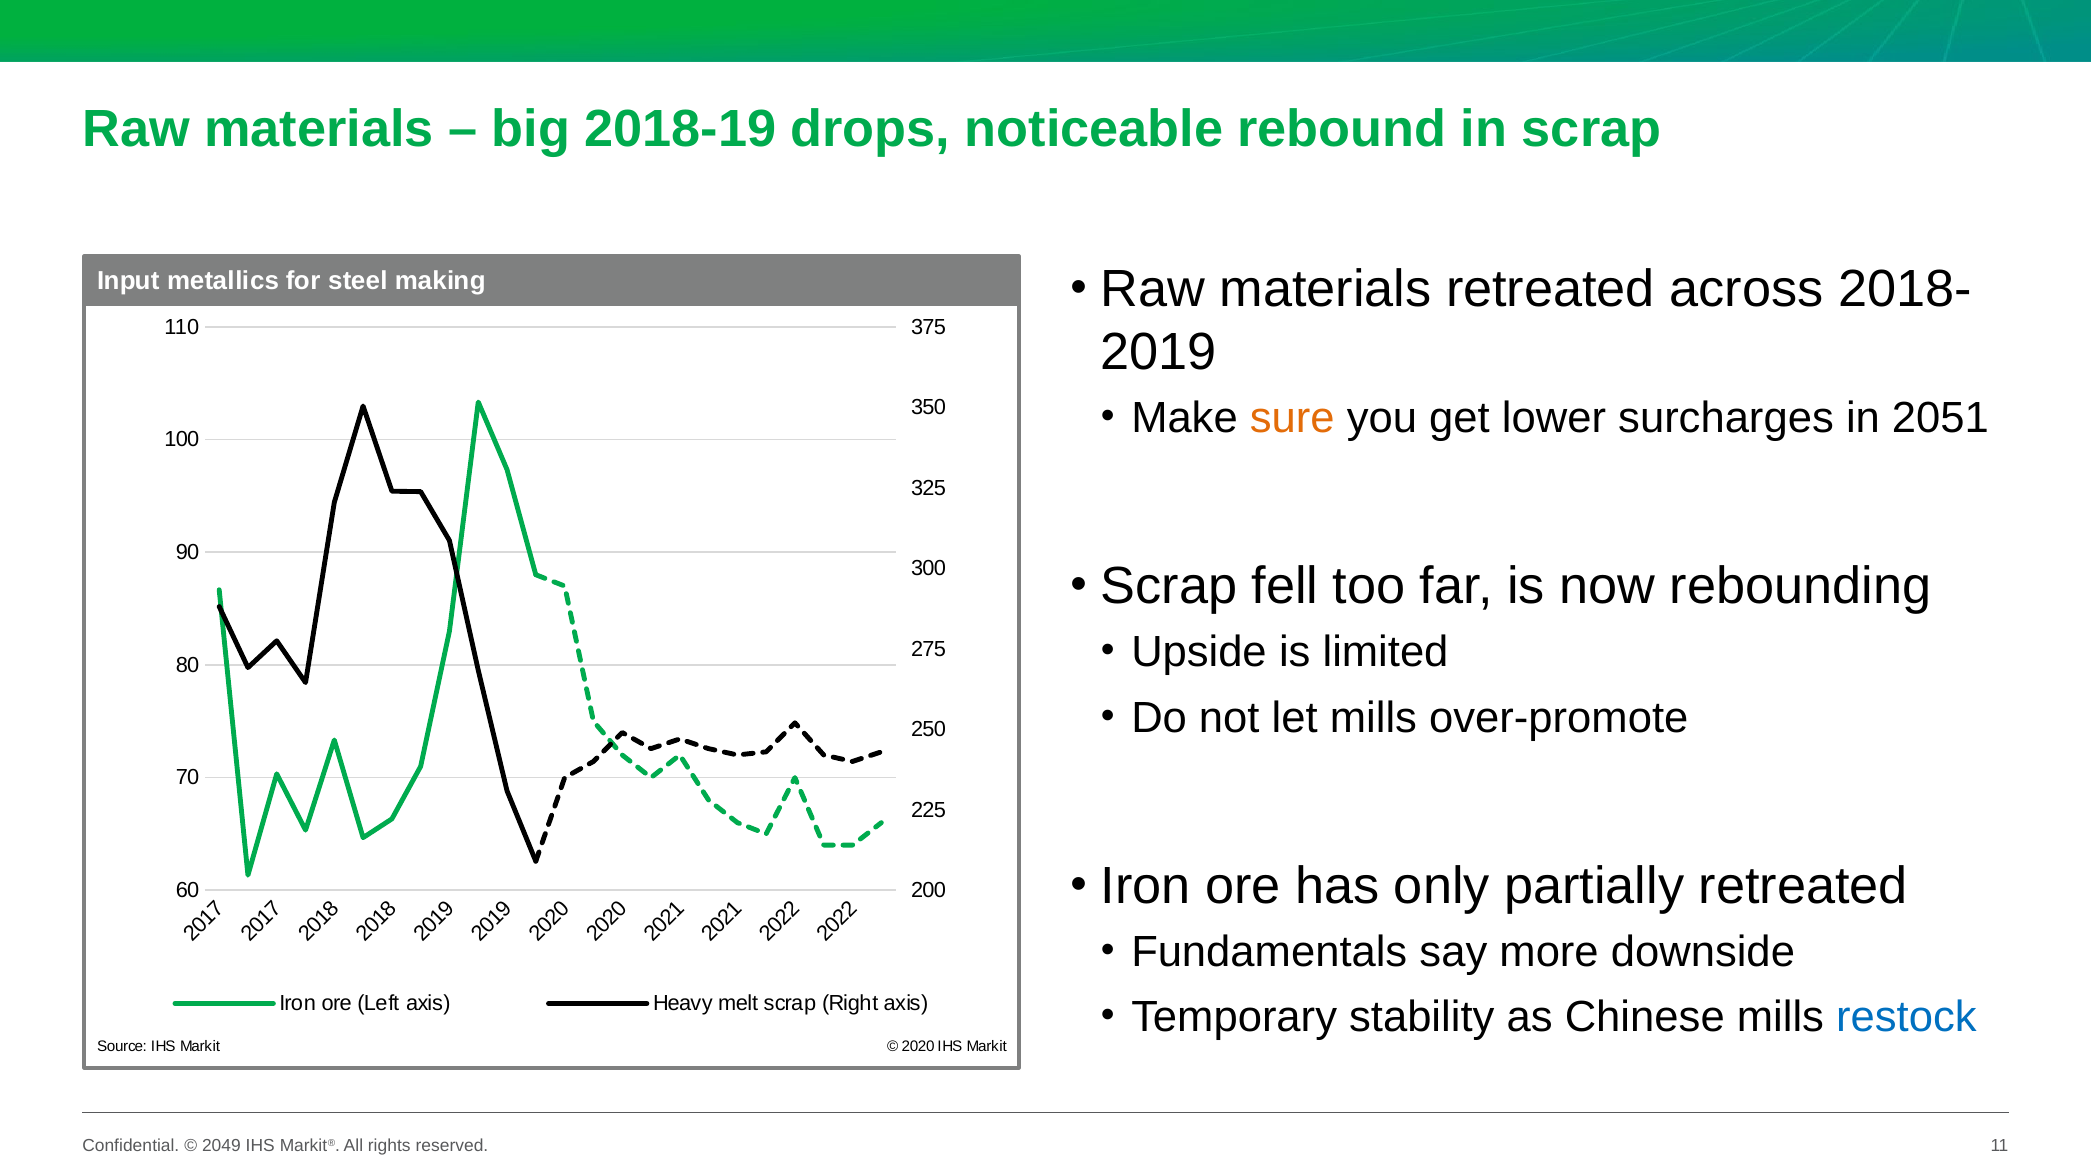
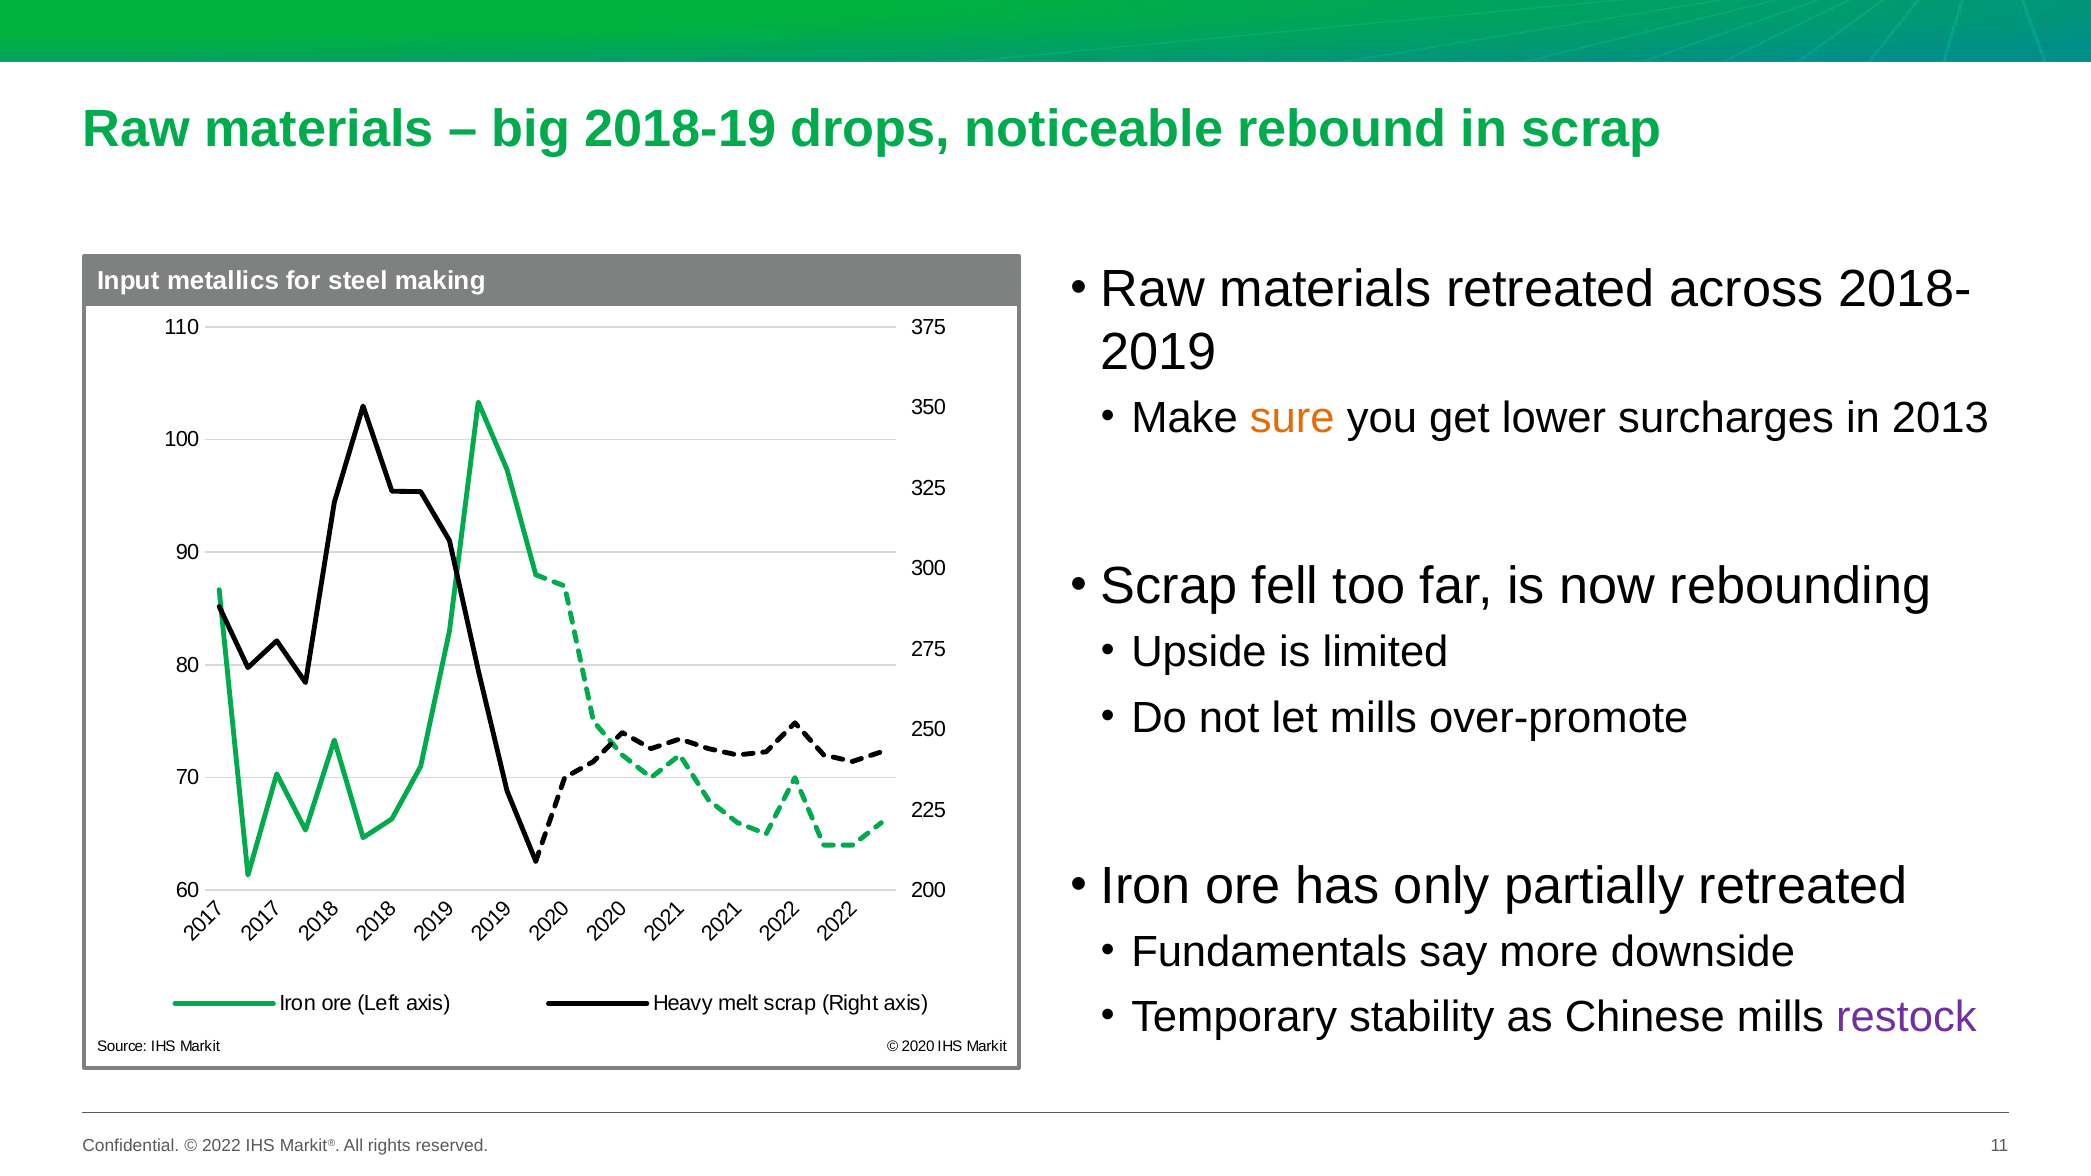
2051: 2051 -> 2013 (1940, 418)
restock colour: blue -> purple (1906, 1017)
2049: 2049 -> 2022 (221, 1145)
